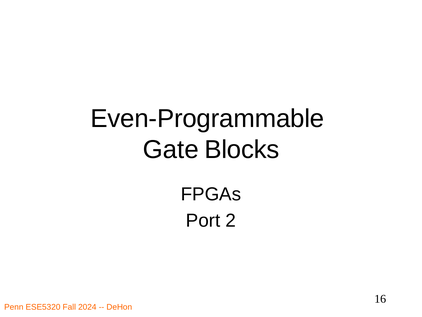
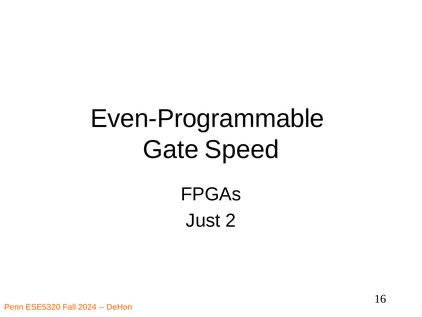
Blocks: Blocks -> Speed (242, 150)
Port: Port -> Just (203, 220)
